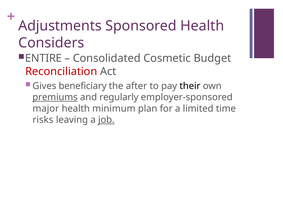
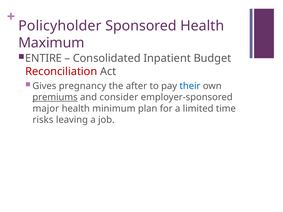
Adjustments: Adjustments -> Policyholder (60, 26)
Considers: Considers -> Maximum (51, 43)
Cosmetic: Cosmetic -> Inpatient (167, 58)
beneficiary: beneficiary -> pregnancy (83, 86)
their colour: black -> blue (190, 86)
regularly: regularly -> consider (119, 97)
job underline: present -> none (106, 120)
